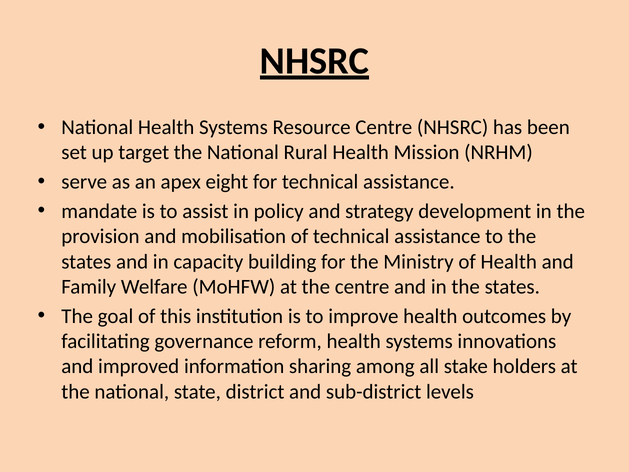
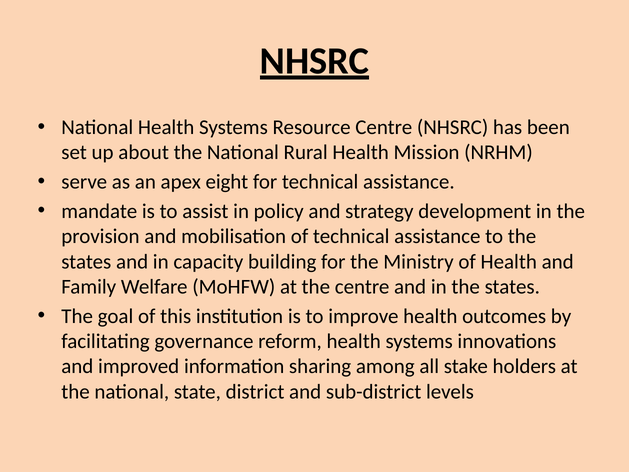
target: target -> about (144, 152)
